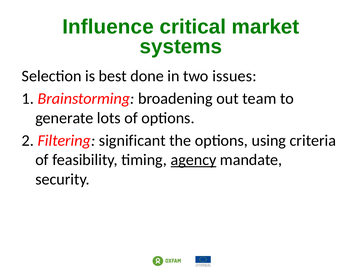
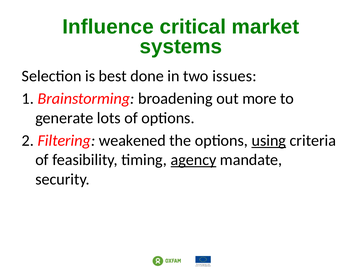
team: team -> more (259, 98)
significant: significant -> weakened (132, 140)
using underline: none -> present (269, 140)
